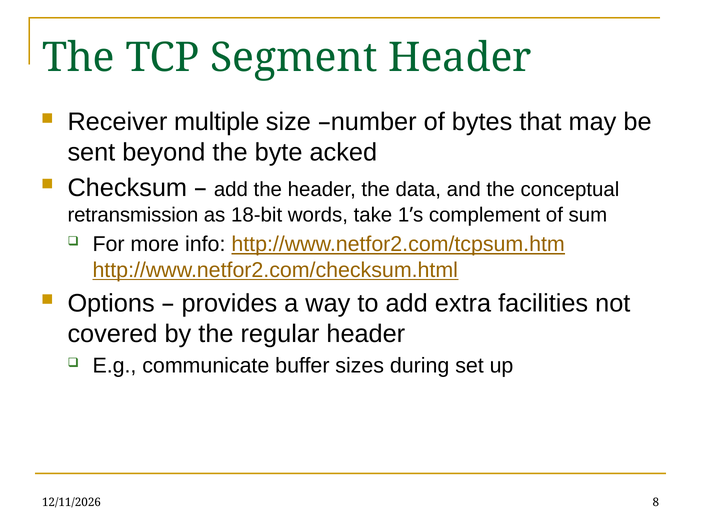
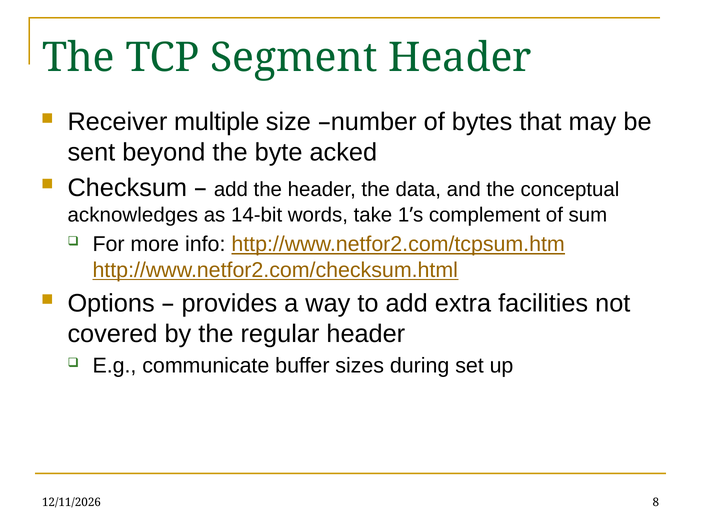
retransmission: retransmission -> acknowledges (133, 215)
18-bit: 18-bit -> 14-bit (257, 215)
